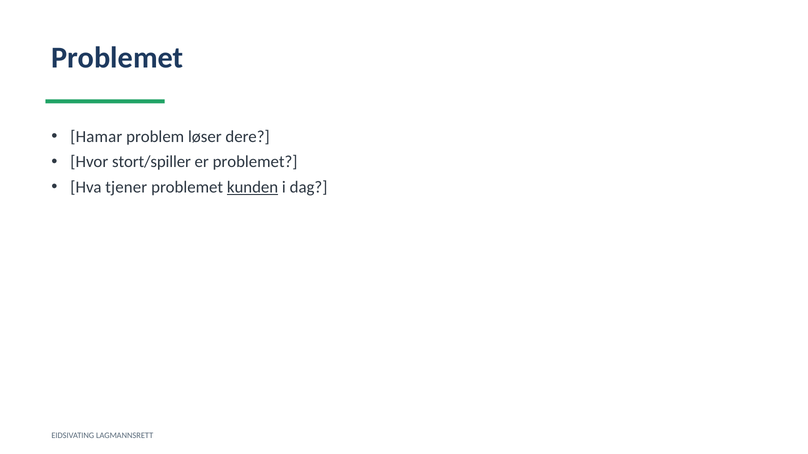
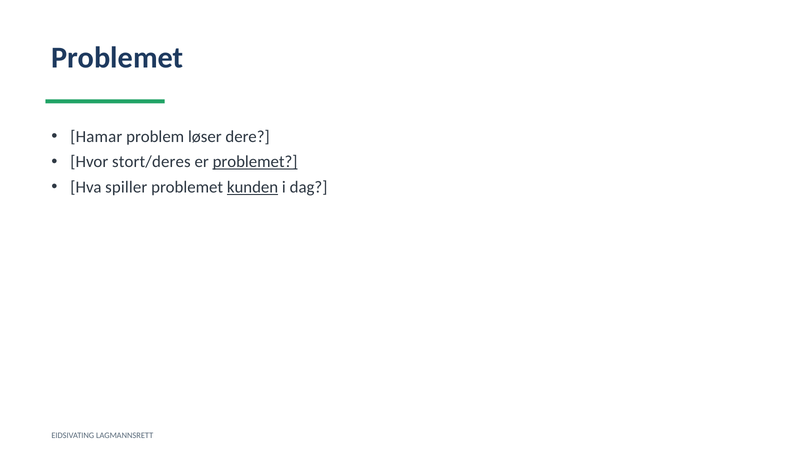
stort/spiller: stort/spiller -> stort/deres (151, 162)
problemet underline: none -> present (255, 162)
tjener: tjener -> spiller (126, 187)
